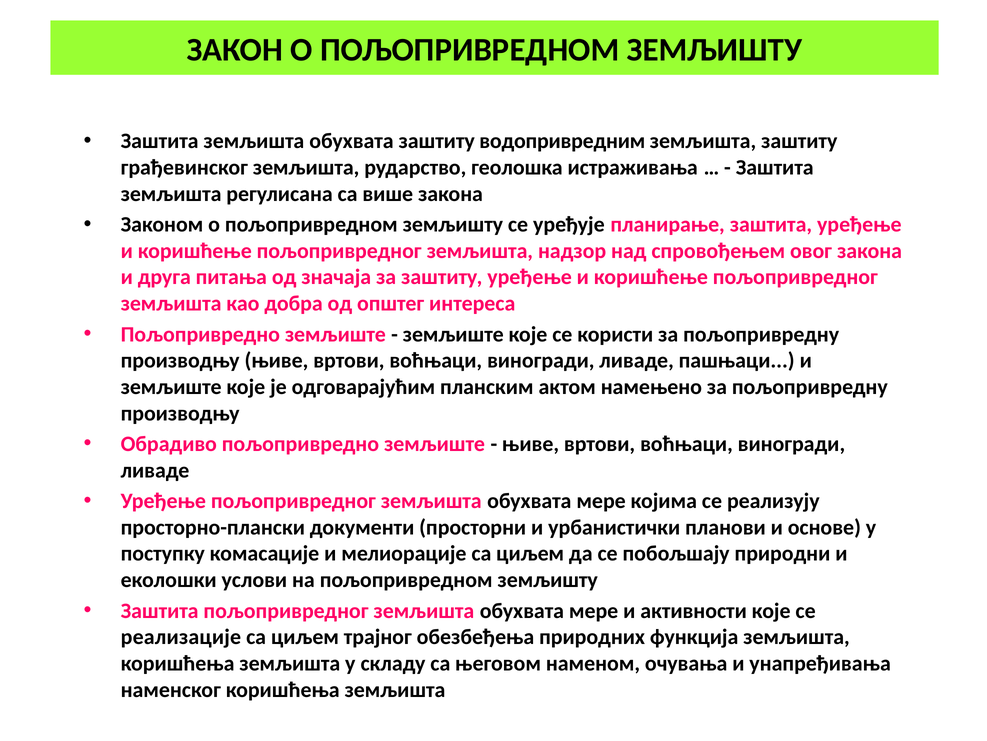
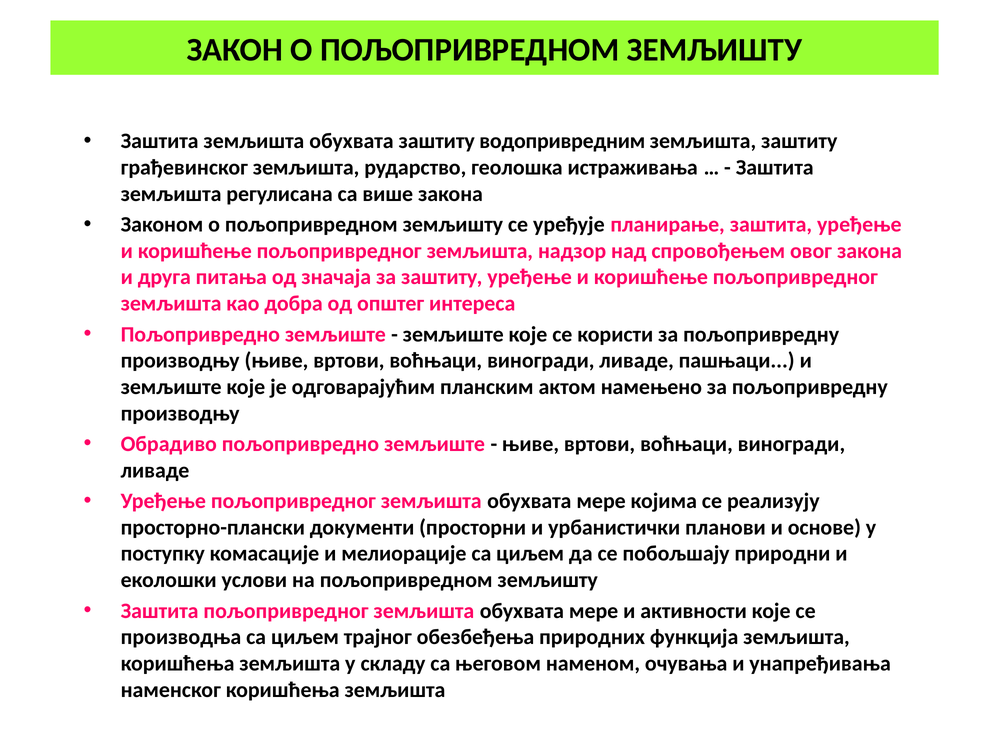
реализације: реализације -> производња (181, 636)
